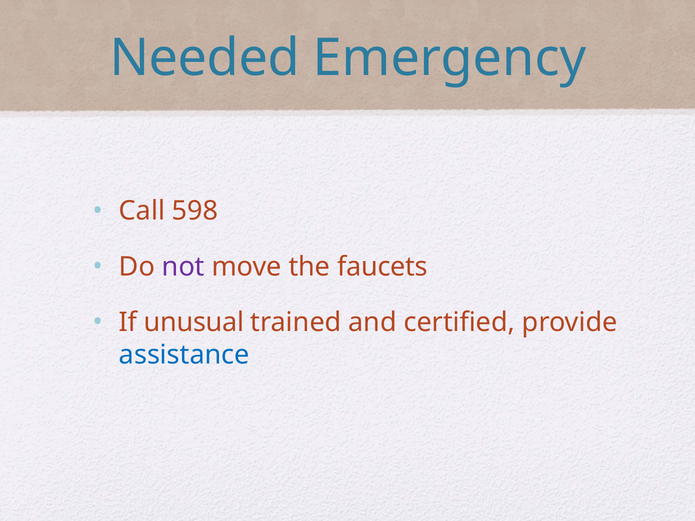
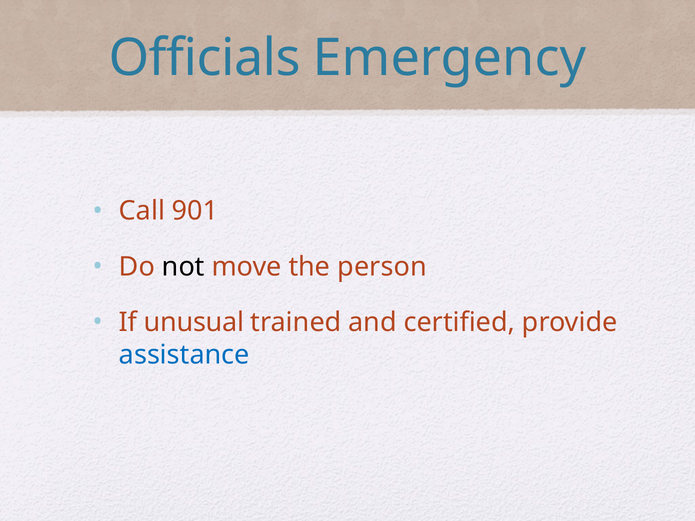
Needed: Needed -> Officials (205, 58)
598: 598 -> 901 (195, 211)
not colour: purple -> black (183, 267)
faucets: faucets -> person (382, 267)
